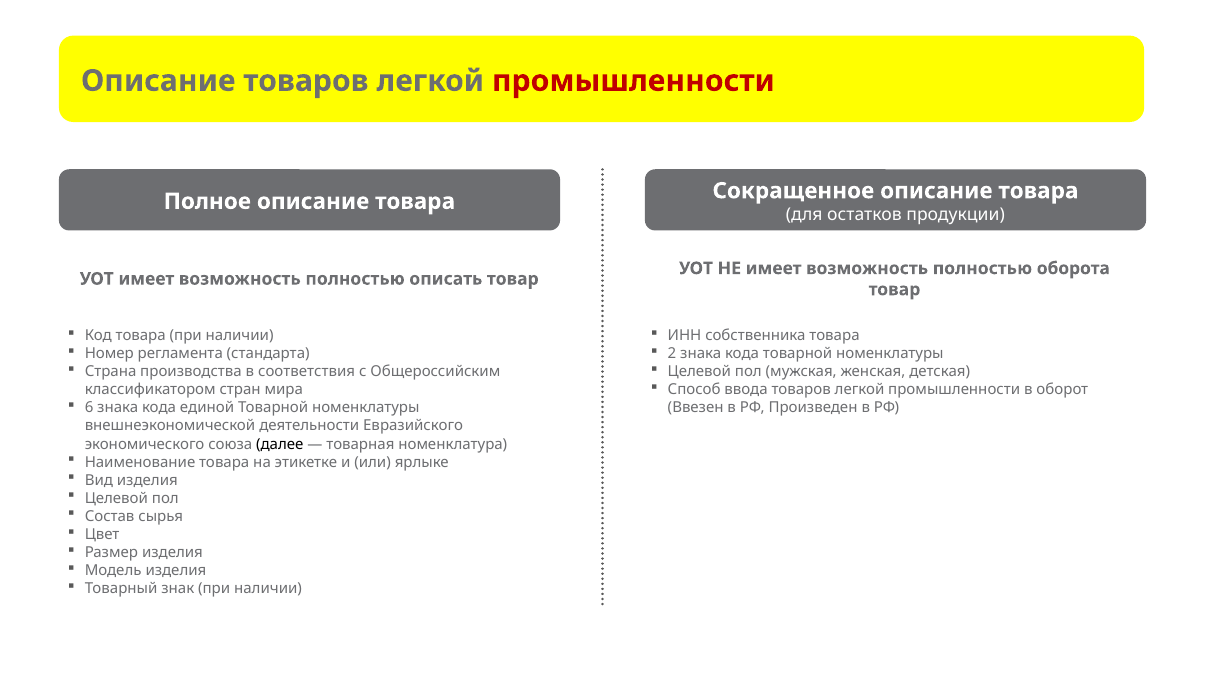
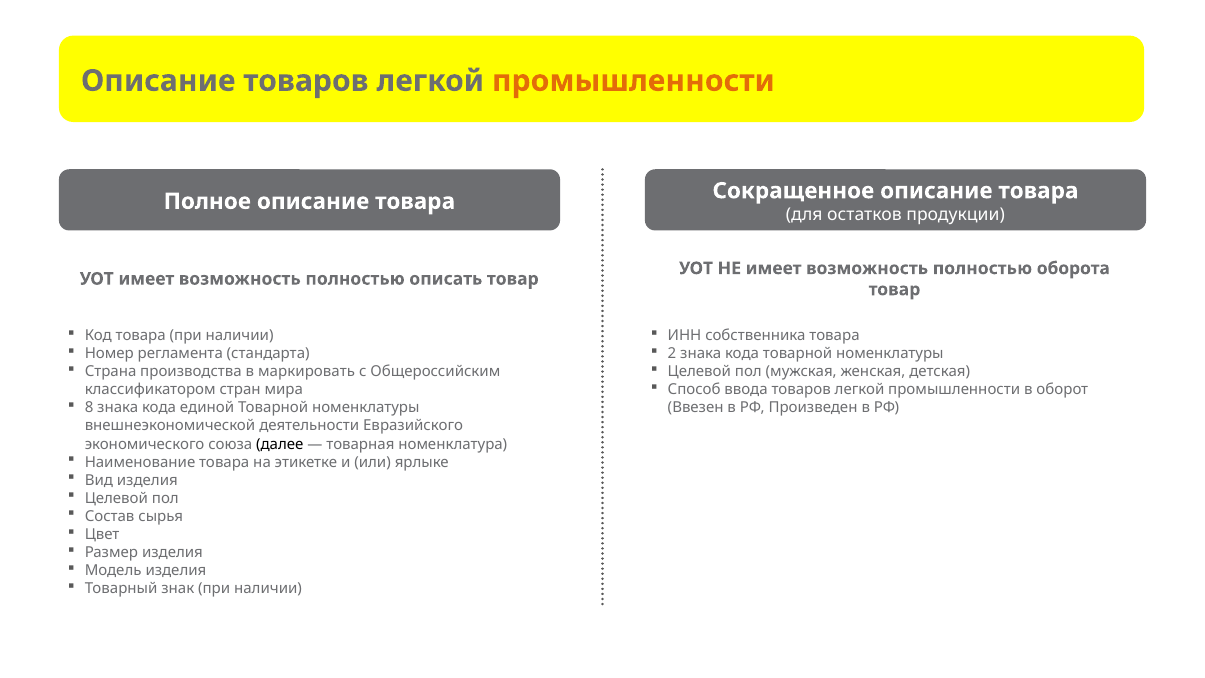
промышленности colour: red -> orange (633, 81)
соответствия: соответствия -> маркировать (307, 372)
6: 6 -> 8 (89, 408)
